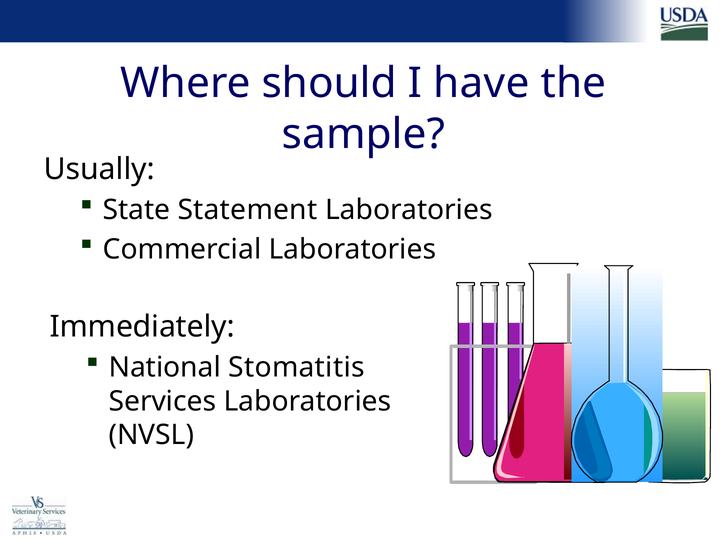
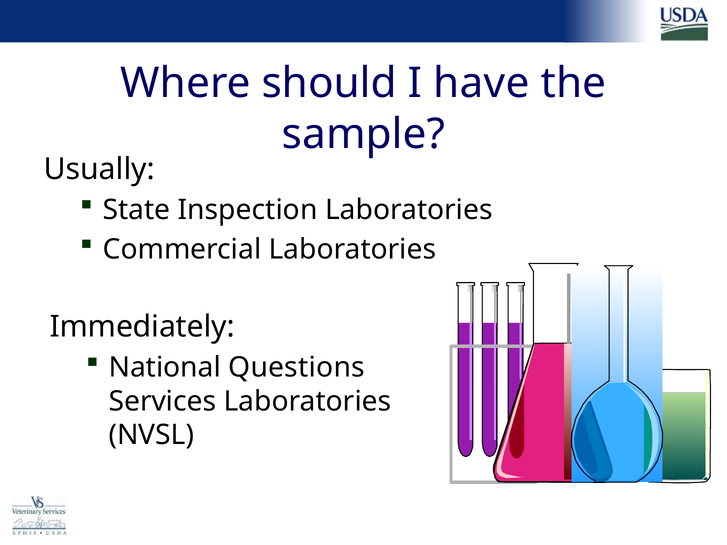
Statement: Statement -> Inspection (248, 210)
Stomatitis: Stomatitis -> Questions (297, 367)
